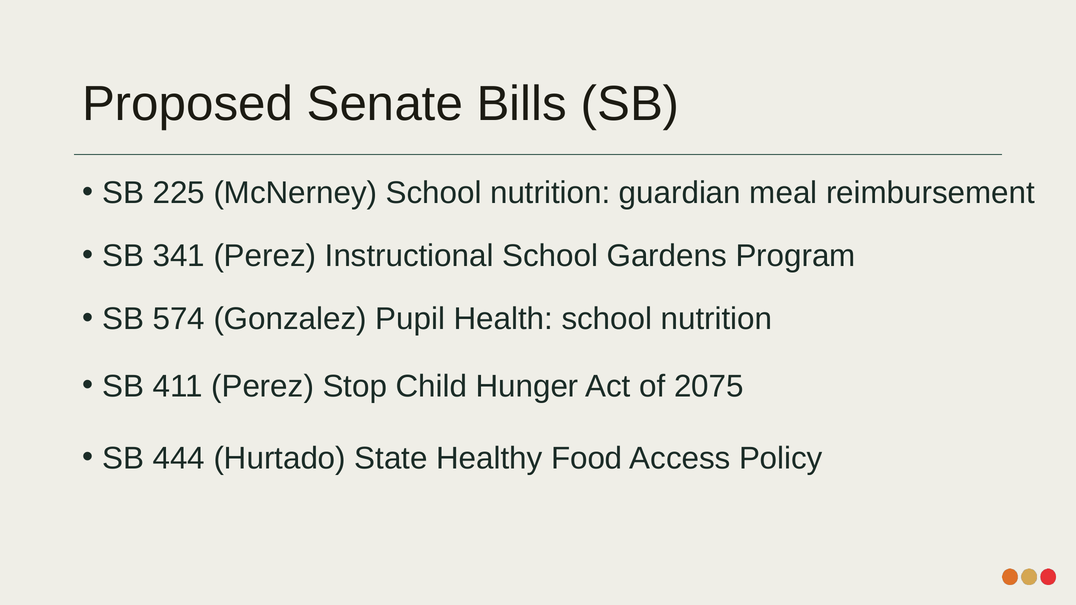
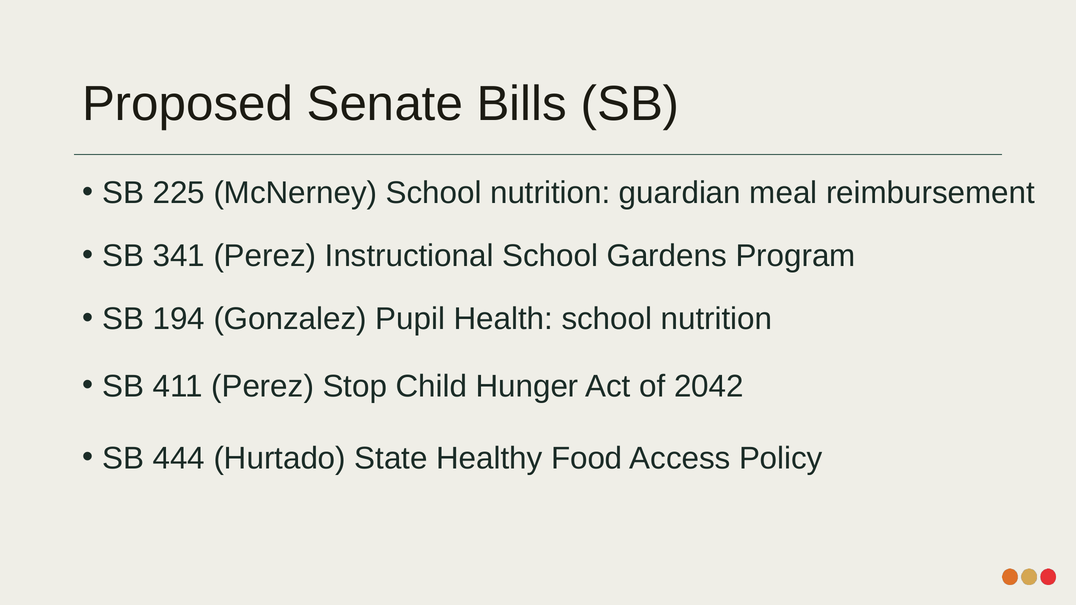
574: 574 -> 194 (179, 319)
2075: 2075 -> 2042 (709, 386)
